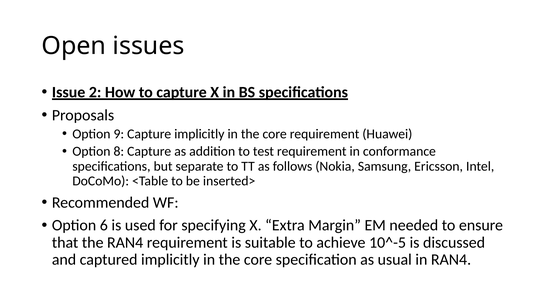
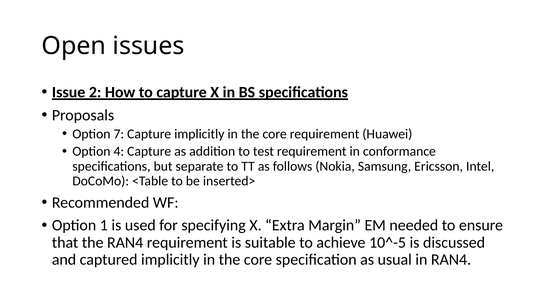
9: 9 -> 7 (119, 134)
8: 8 -> 4 (119, 152)
6: 6 -> 1 (104, 225)
